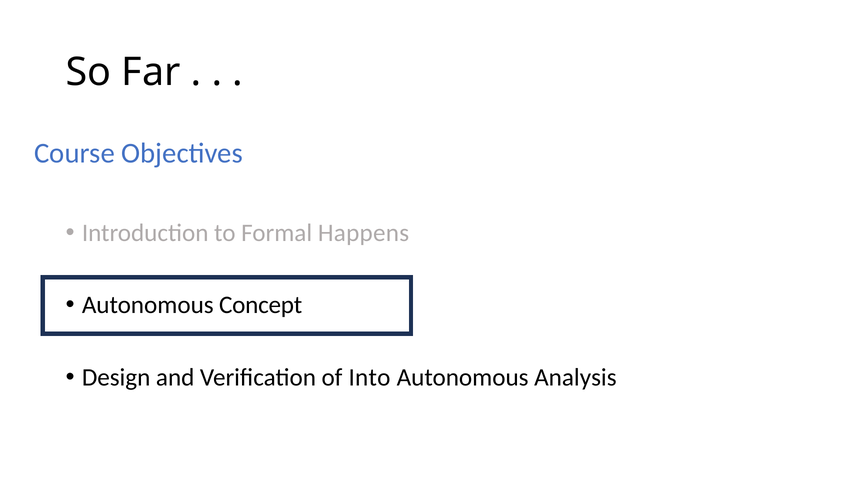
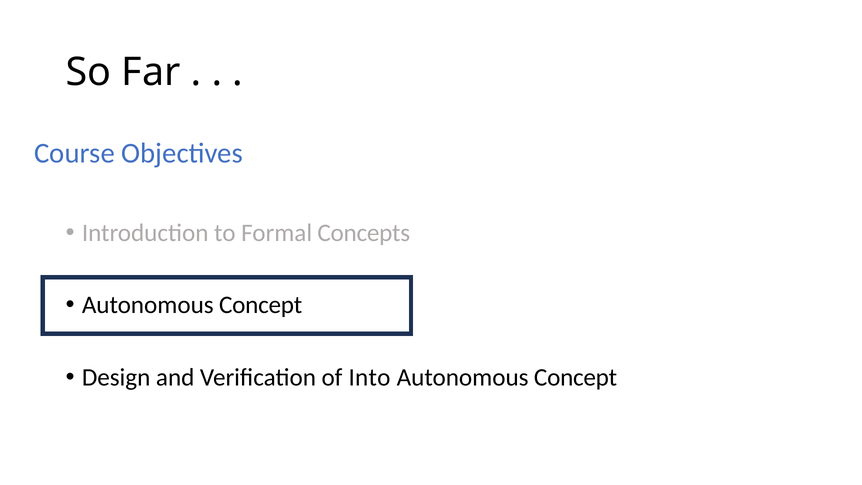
Happens: Happens -> Concepts (364, 233)
Analysis: Analysis -> Concept (576, 377)
